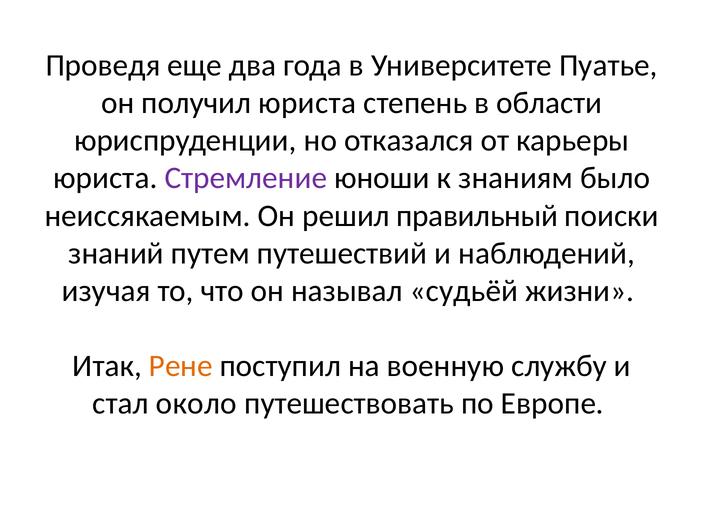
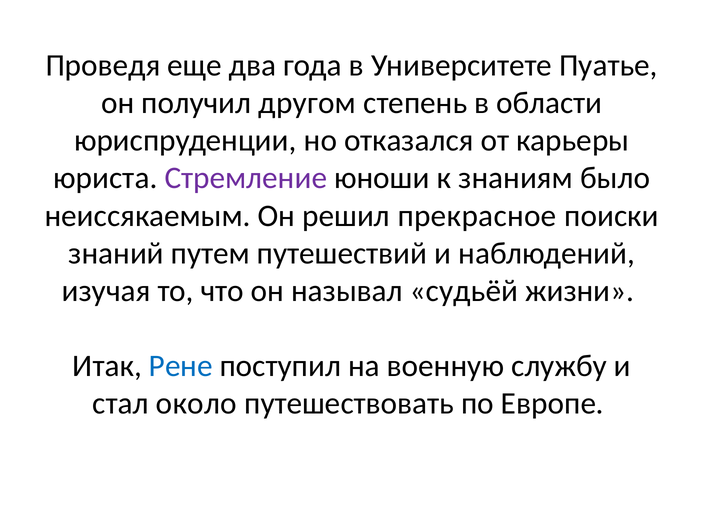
получил юриста: юриста -> другом (307, 103)
правильный: правильный -> прекрасное (477, 216)
Рене colour: orange -> blue (181, 366)
